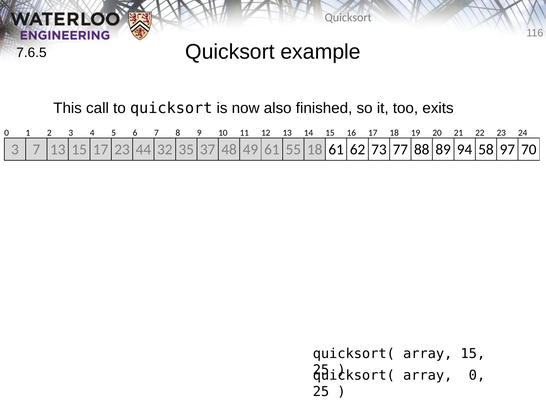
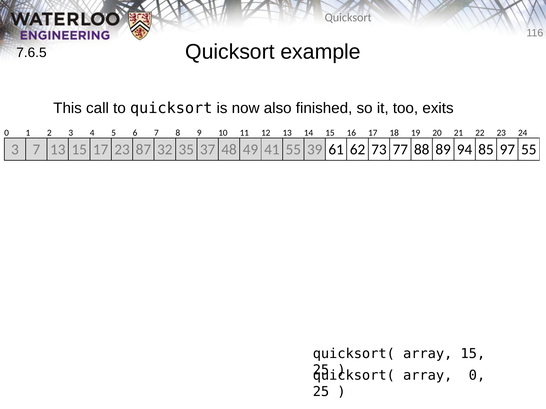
44: 44 -> 87 (143, 150)
49 61: 61 -> 41 (272, 150)
55 18: 18 -> 39 (315, 150)
58: 58 -> 85 (486, 150)
97 70: 70 -> 55 (529, 150)
